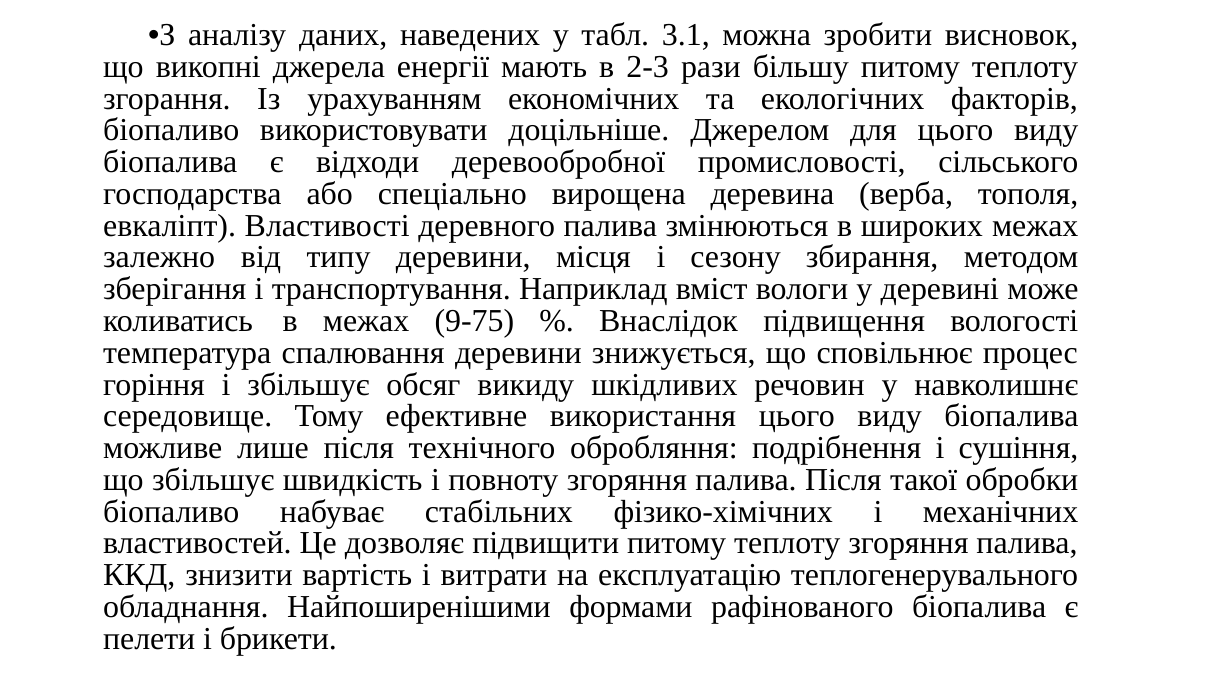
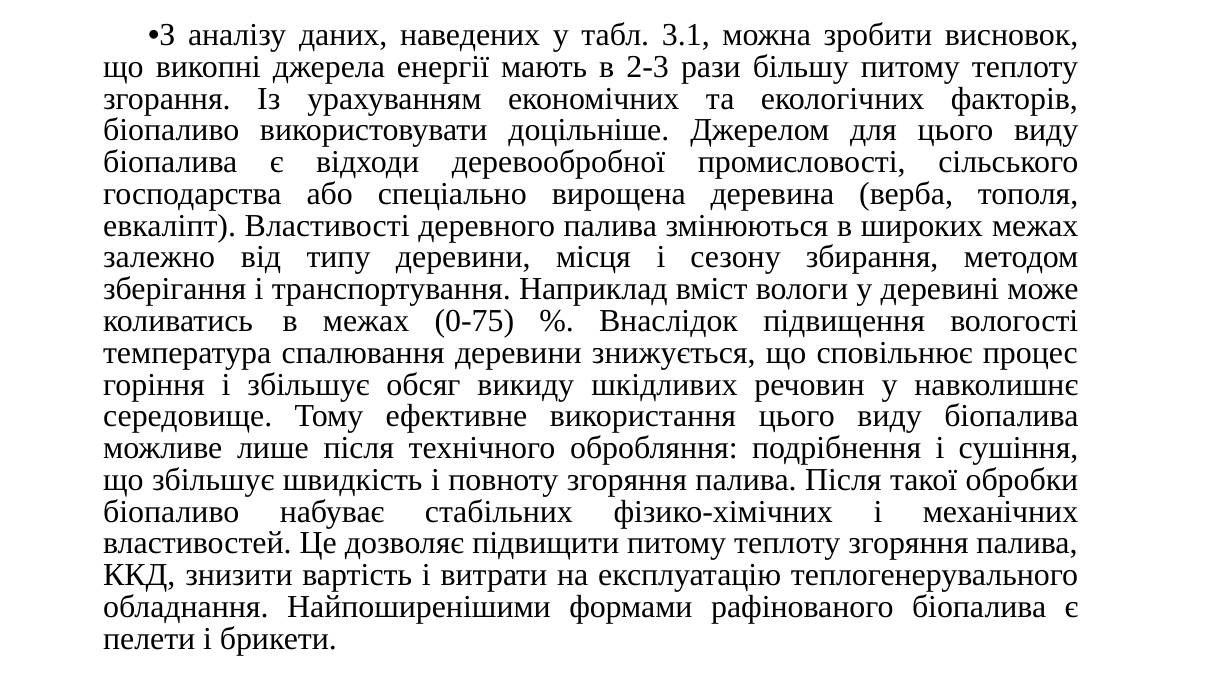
9-75: 9-75 -> 0-75 (474, 321)
